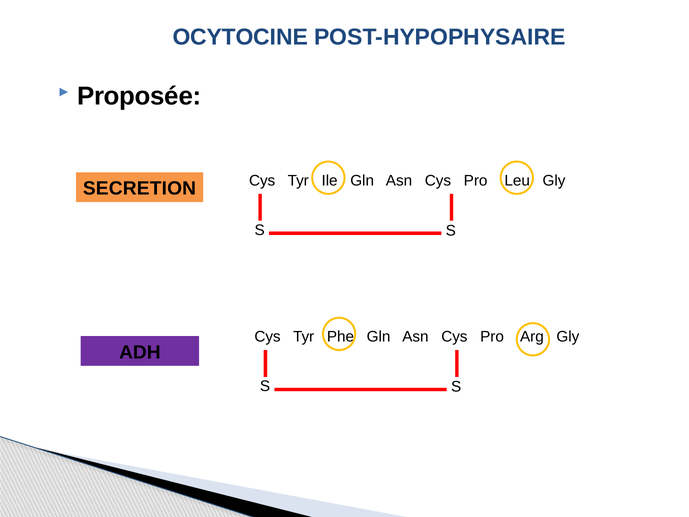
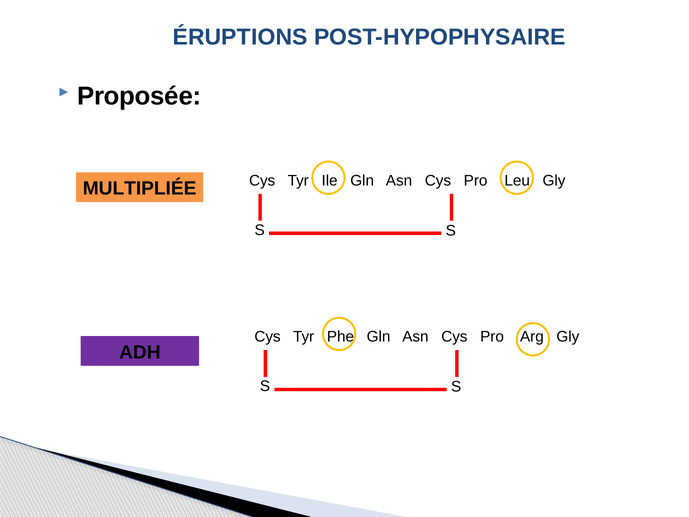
OCYTOCINE: OCYTOCINE -> ÉRUPTIONS (240, 37)
SECRETION: SECRETION -> MULTIPLIÉE (140, 188)
